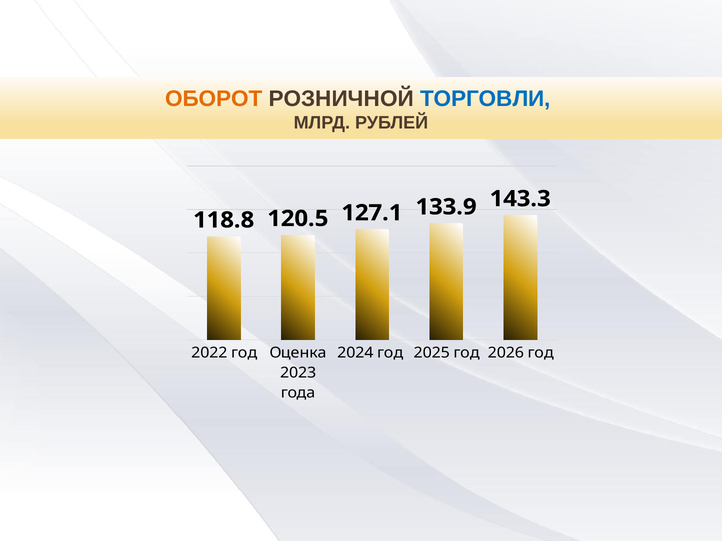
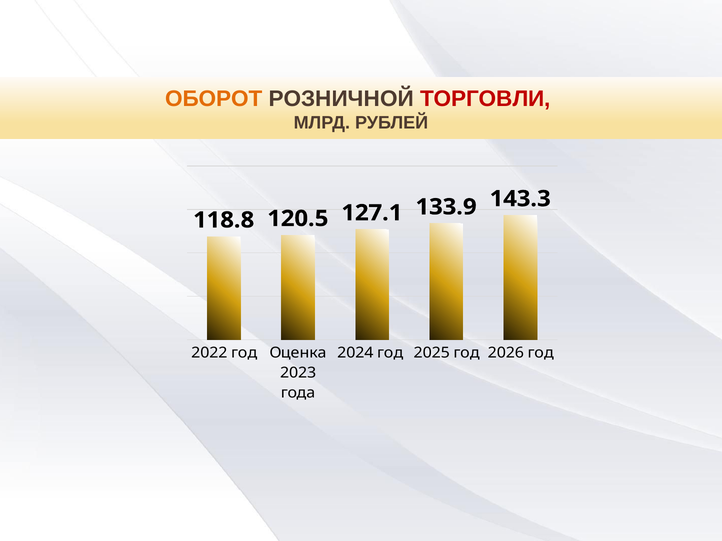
ТОРГОВЛИ colour: blue -> red (485, 99)
